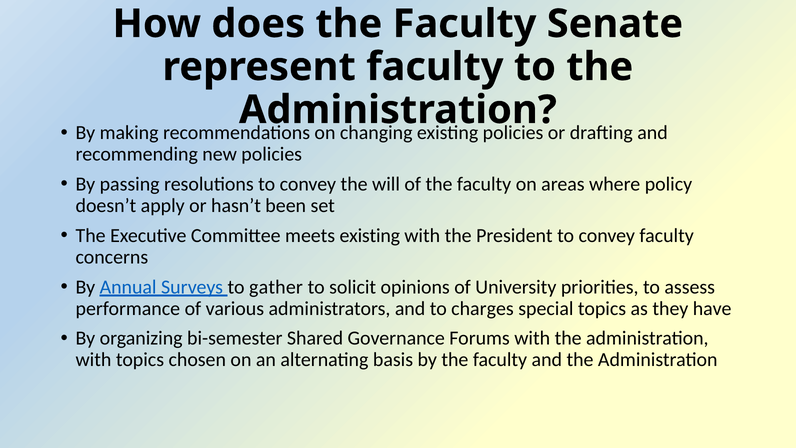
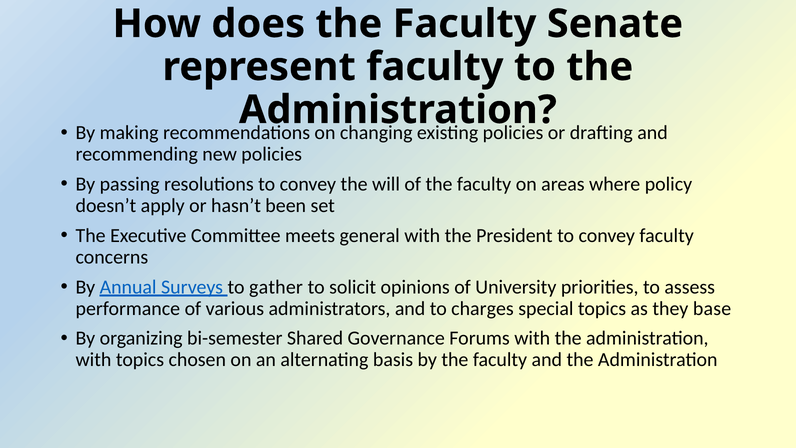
meets existing: existing -> general (370, 235)
have: have -> base (712, 308)
